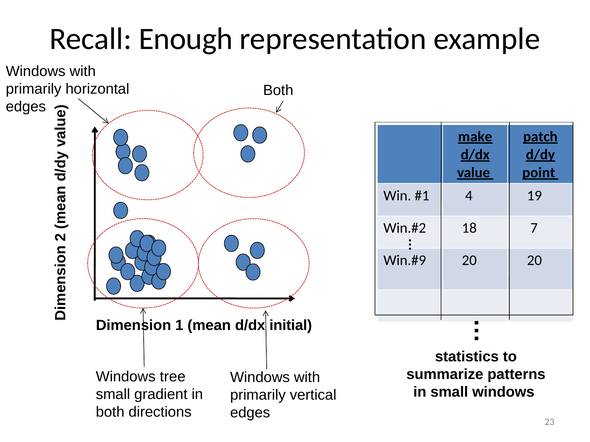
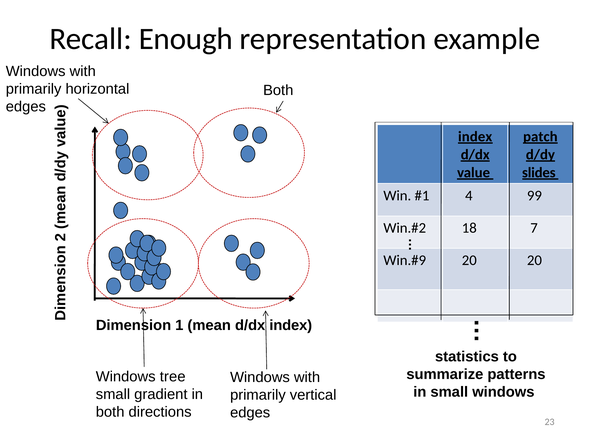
make: make -> index (475, 137)
point: point -> slides (539, 173)
19: 19 -> 99 (534, 196)
d/dx initial: initial -> index (291, 326)
